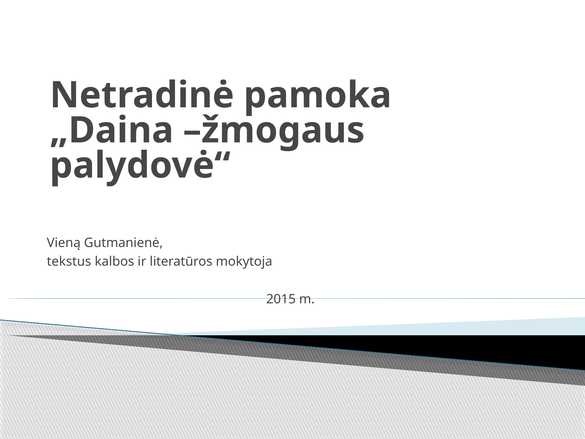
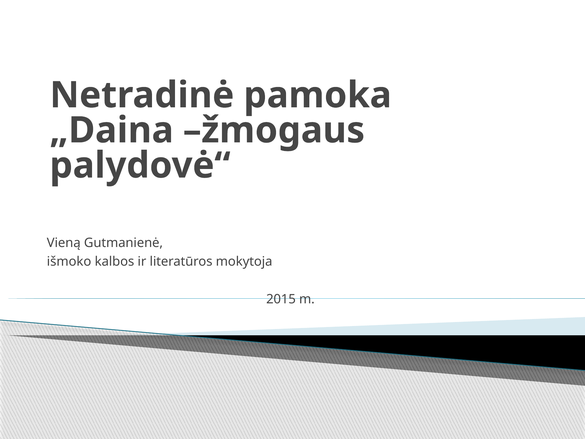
tekstus: tekstus -> išmoko (69, 261)
